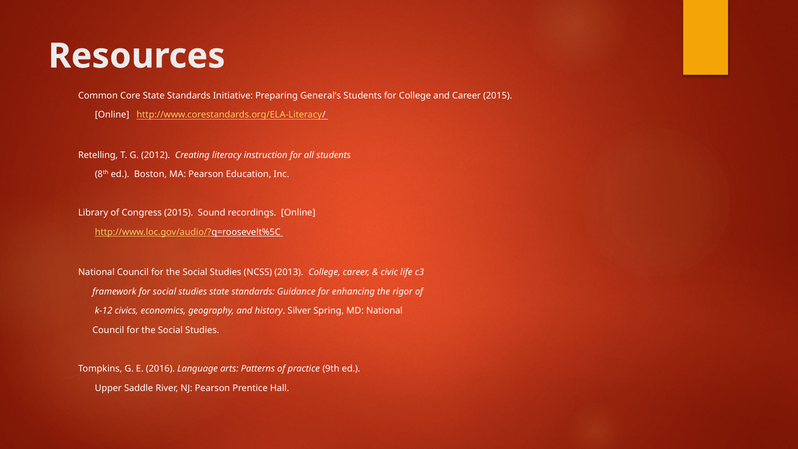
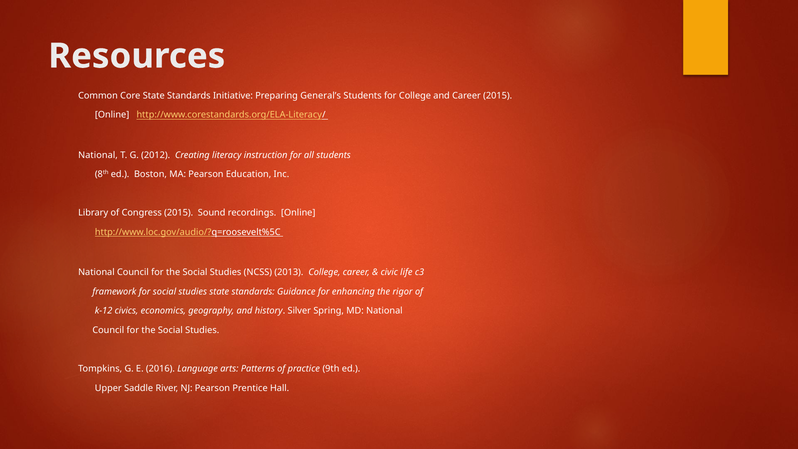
Retelling: Retelling -> National (98, 155)
